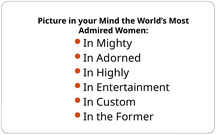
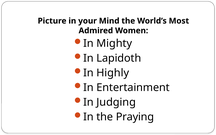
Adorned: Adorned -> Lapidoth (119, 58)
Custom: Custom -> Judging (116, 102)
Former: Former -> Praying (135, 117)
